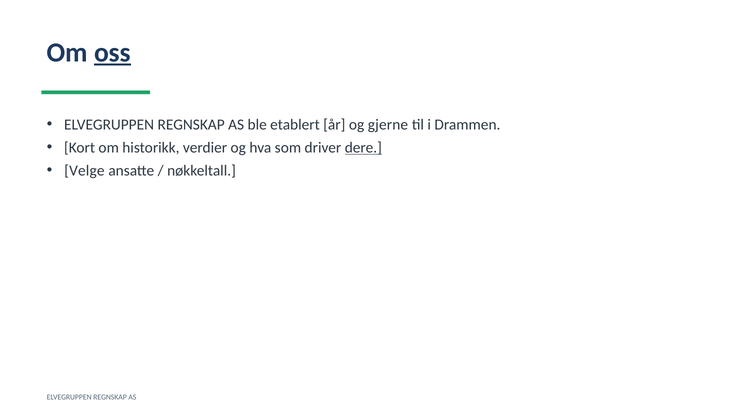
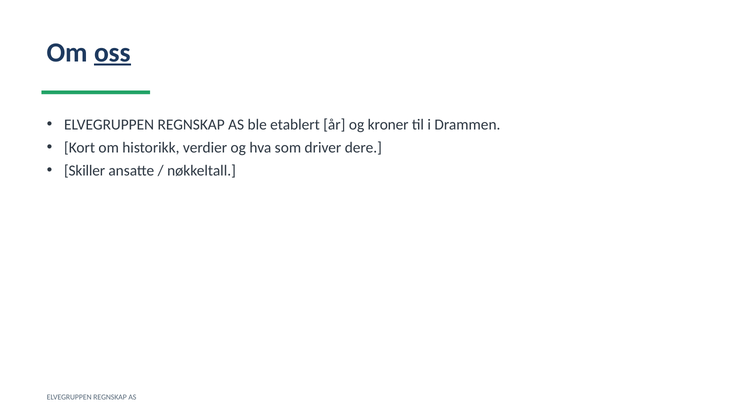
gjerne: gjerne -> kroner (388, 125)
dere underline: present -> none (363, 148)
Velge: Velge -> Skiller (85, 171)
